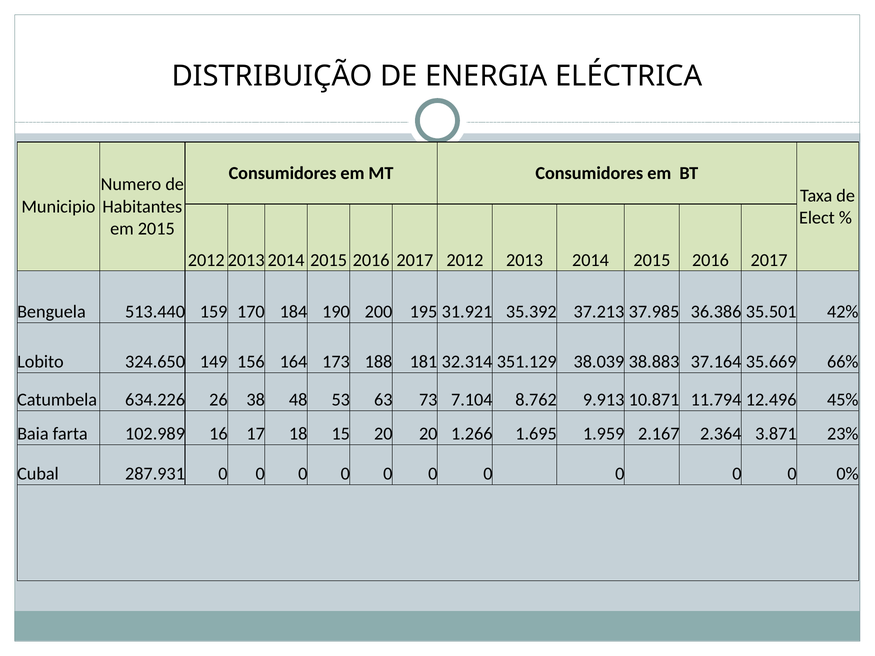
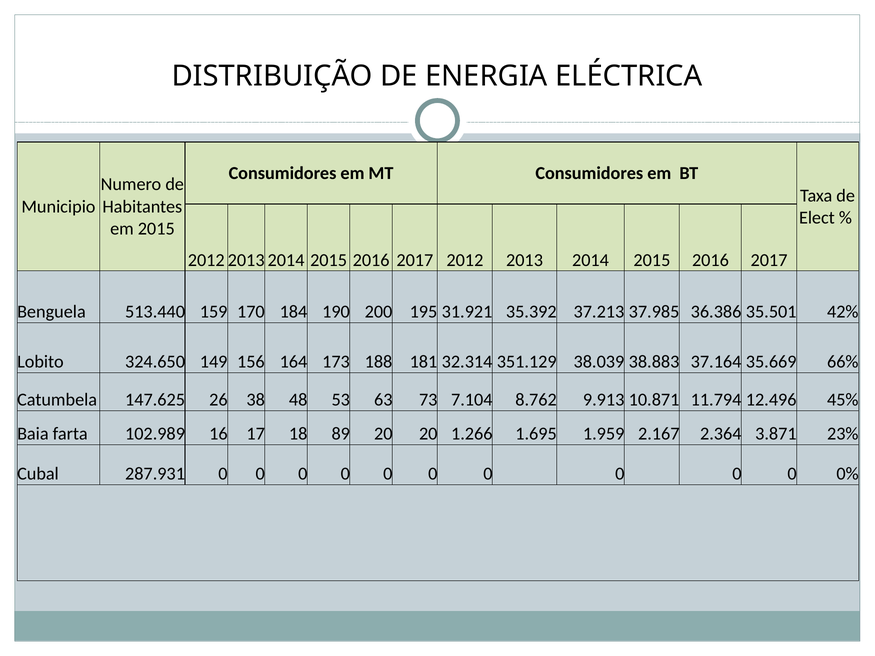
634.226: 634.226 -> 147.625 (155, 400)
15: 15 -> 89 (341, 434)
